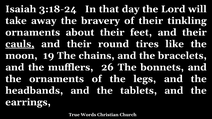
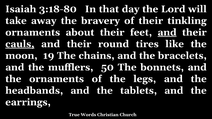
3:18-24: 3:18-24 -> 3:18-80 (58, 9)
and underline: none -> present (167, 32)
26: 26 -> 50 (107, 67)
